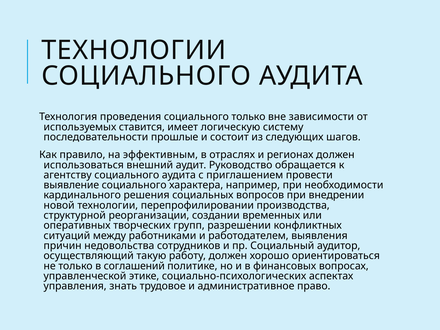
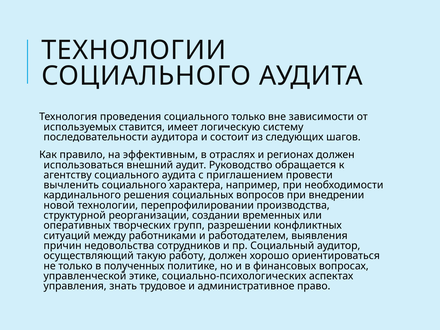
прошлые: прошлые -> аудитора (175, 137)
выявление: выявление -> вычленить (71, 185)
соглашений: соглашений -> полученных (134, 266)
